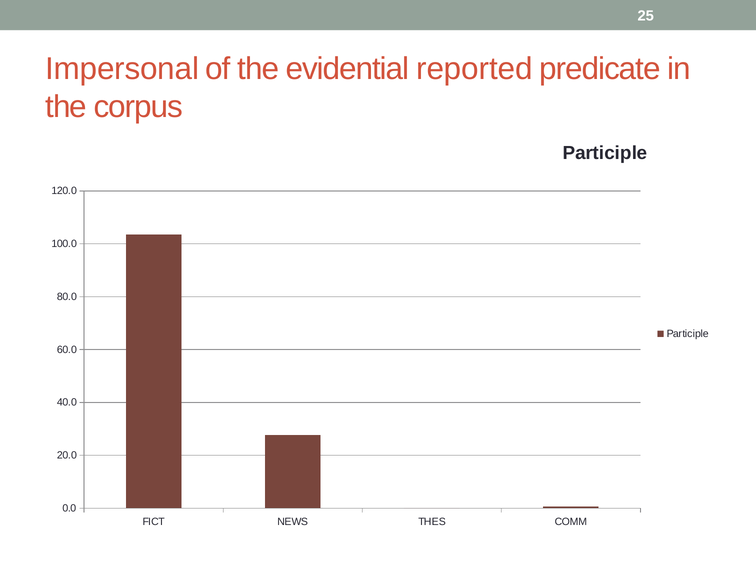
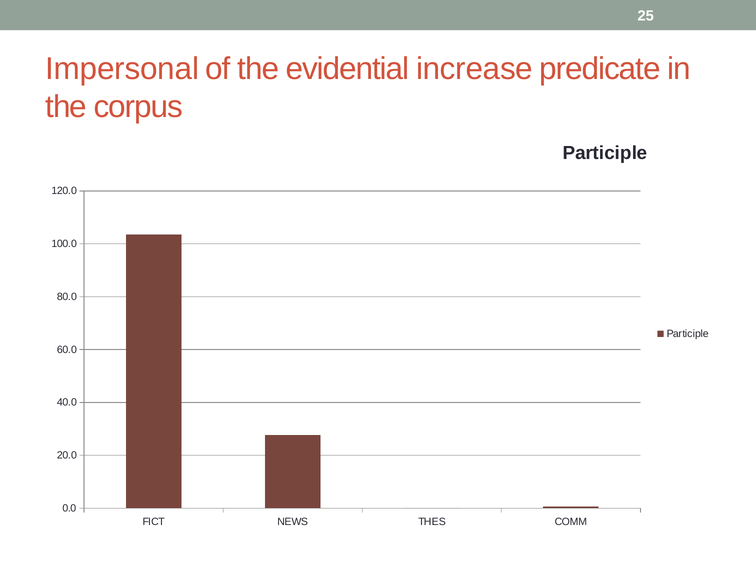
reported: reported -> increase (475, 69)
